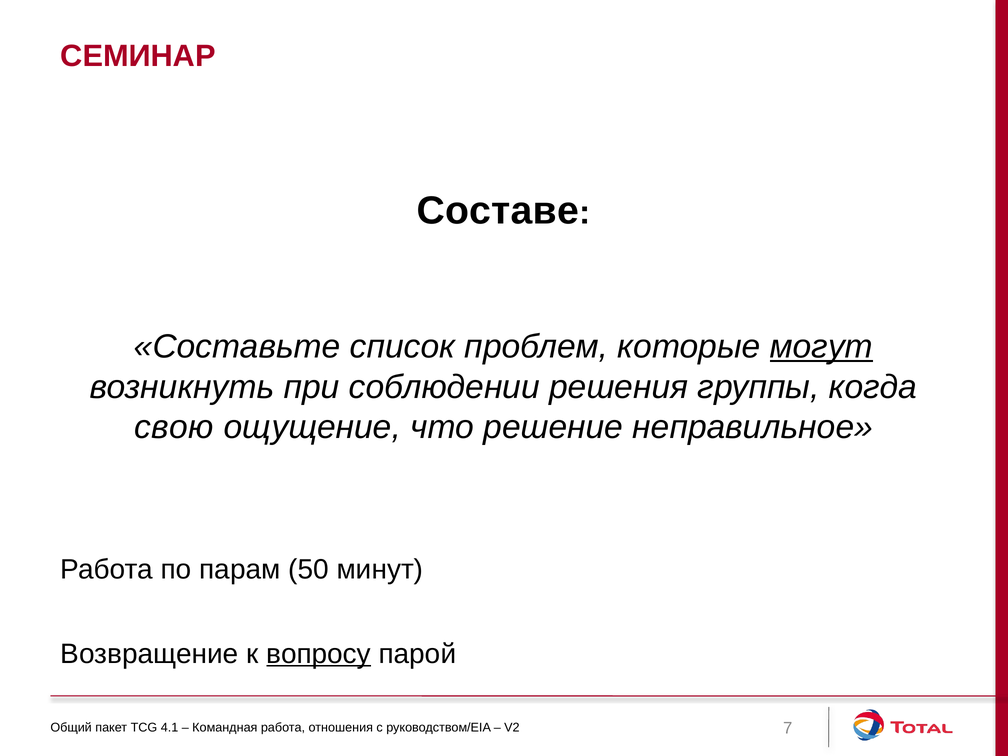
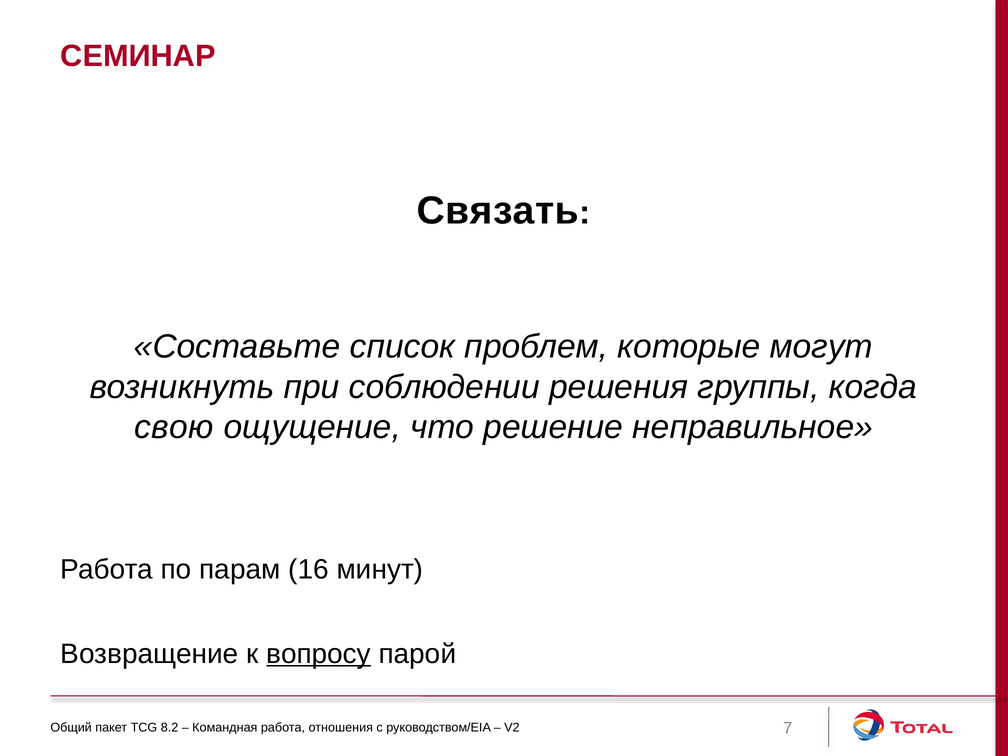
Составе: Составе -> Связать (498, 211)
могут underline: present -> none (821, 347)
50: 50 -> 16 (309, 570)
4.1: 4.1 -> 8.2 (170, 728)
